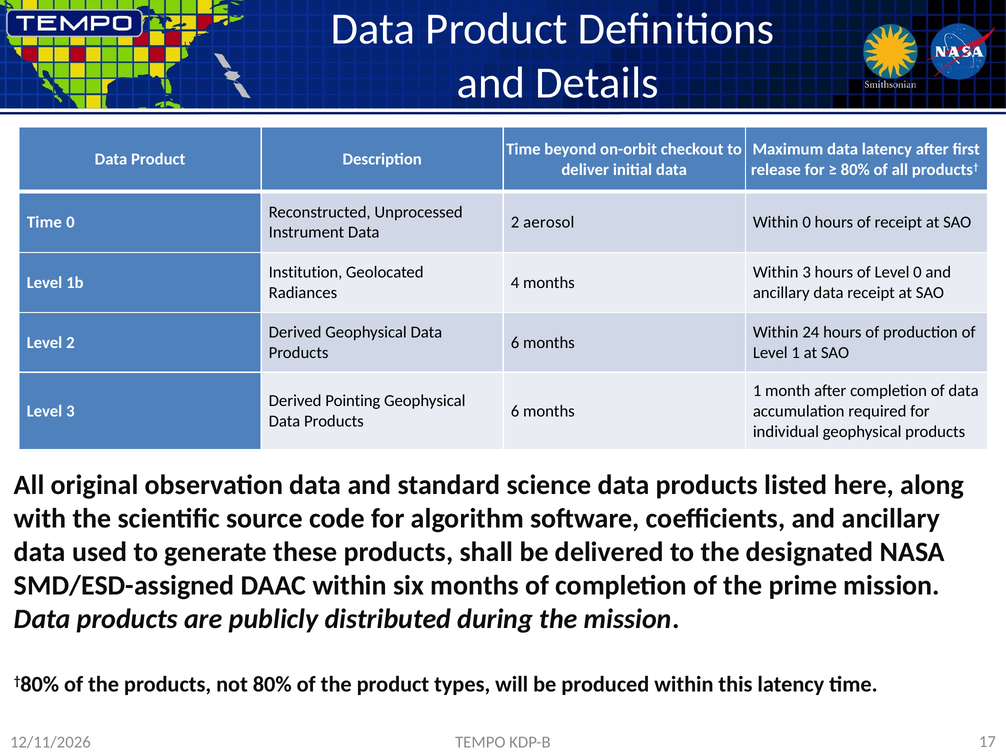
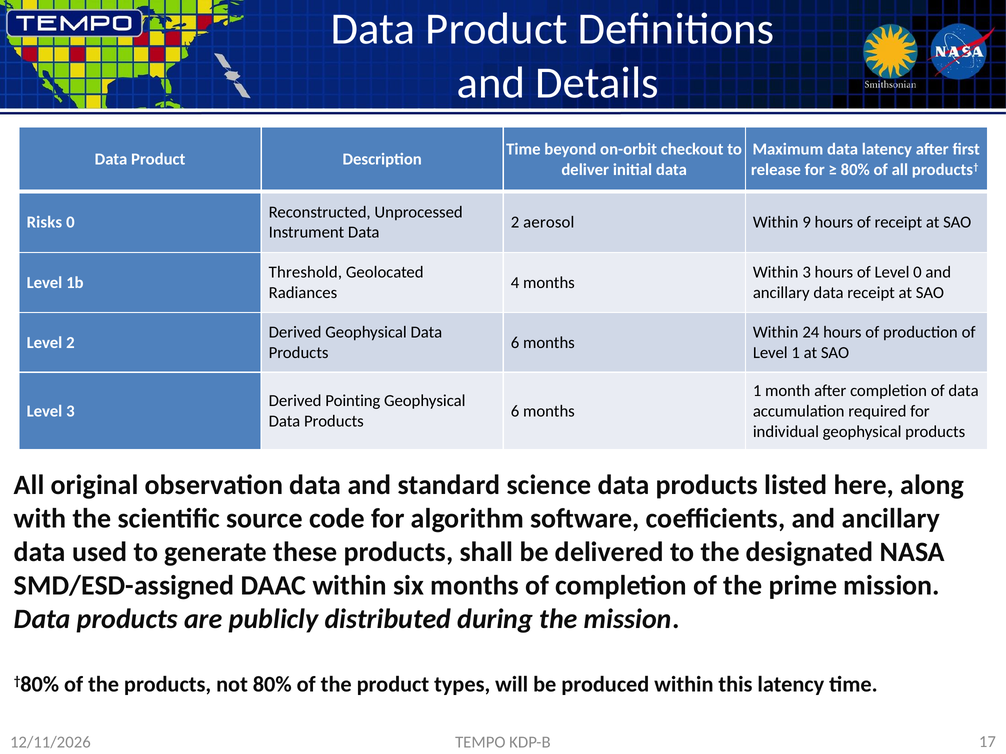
Time: Time -> Risks (44, 222)
Within 0: 0 -> 9 (807, 222)
Institution: Institution -> Threshold (305, 273)
